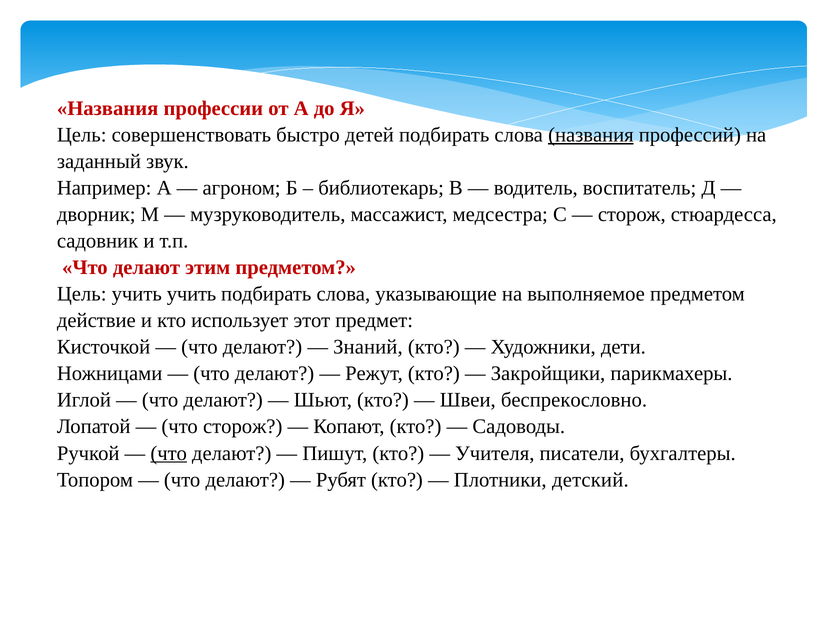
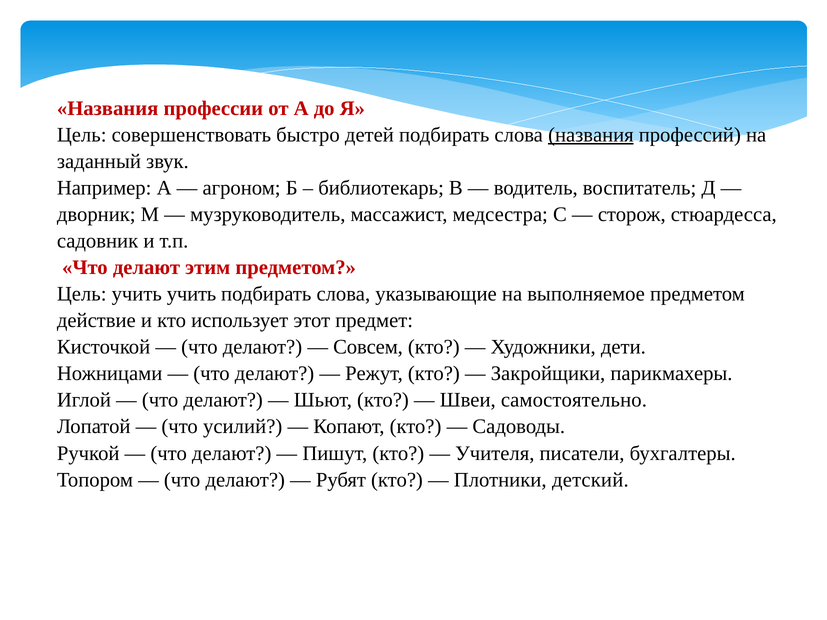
Знаний: Знаний -> Совсем (368, 347)
беспрекословно: беспрекословно -> самостоятельно (574, 400)
что сторож: сторож -> усилий (243, 427)
что underline: present -> none (169, 453)
